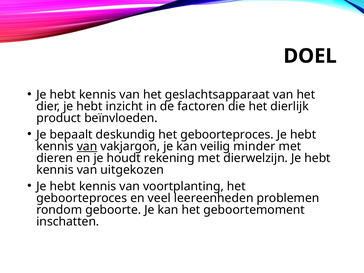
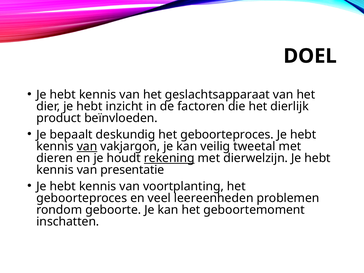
minder: minder -> tweetal (254, 146)
rekening underline: none -> present (169, 158)
uitgekozen: uitgekozen -> presentatie (132, 170)
